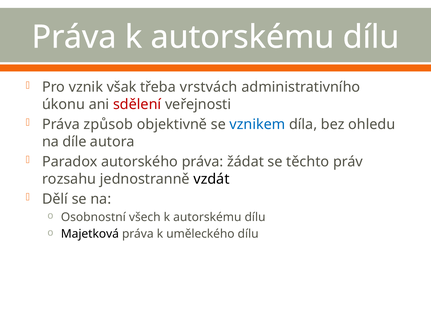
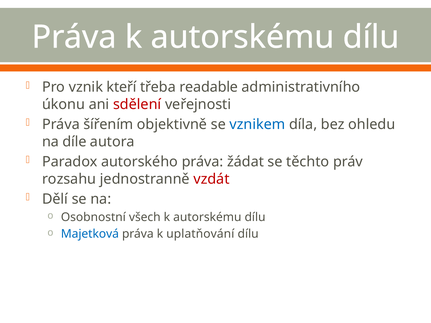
však: však -> kteří (122, 87)
vrstvách: vrstvách -> readable (209, 87)
způsob: způsob -> šířením (108, 125)
vzdát colour: black -> red (211, 179)
Majetková colour: black -> blue (90, 234)
uměleckého: uměleckého -> uplatňování (200, 234)
